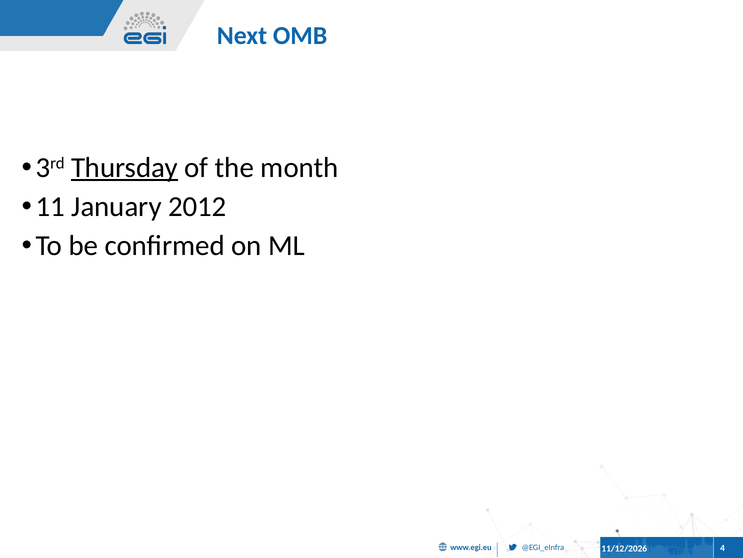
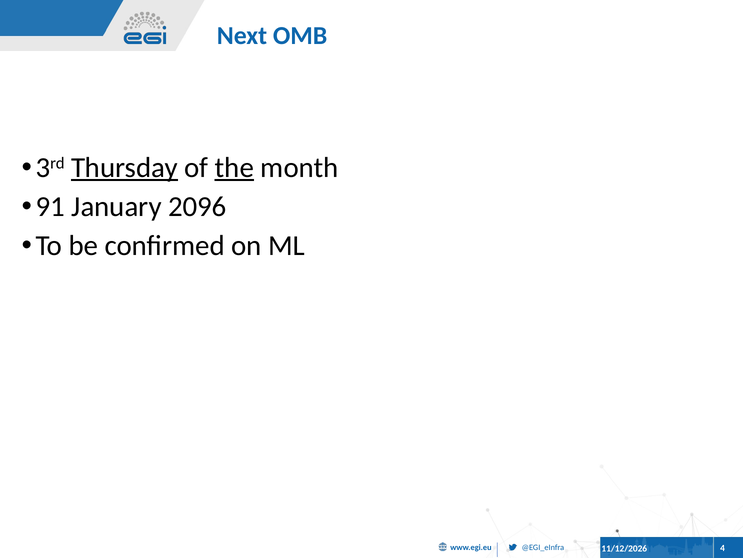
the underline: none -> present (234, 167)
11: 11 -> 91 (50, 206)
2012: 2012 -> 2096 (197, 206)
